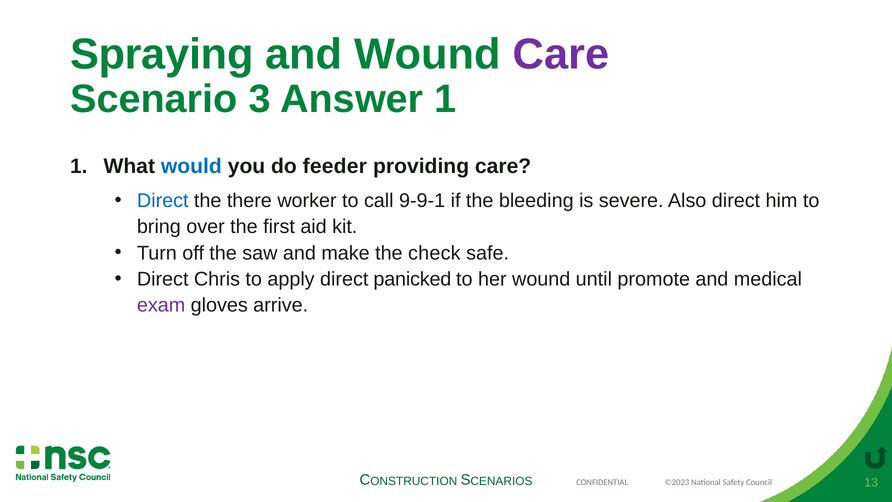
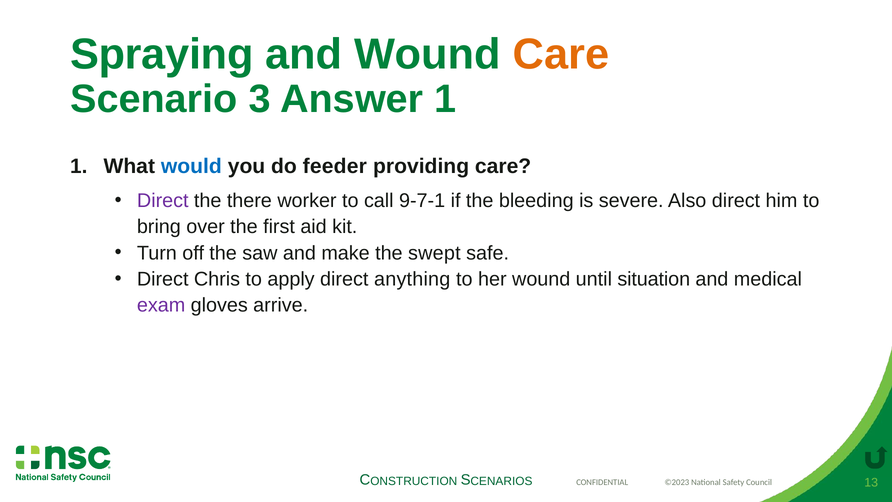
Care colour: purple -> orange (561, 54)
Direct colour: blue -> purple (163, 201)
9-9-1: 9-9-1 -> 9-7-1 (422, 201)
check: check -> swept (434, 253)
panicked: panicked -> anything (412, 279)
promote: promote -> situation (654, 279)
